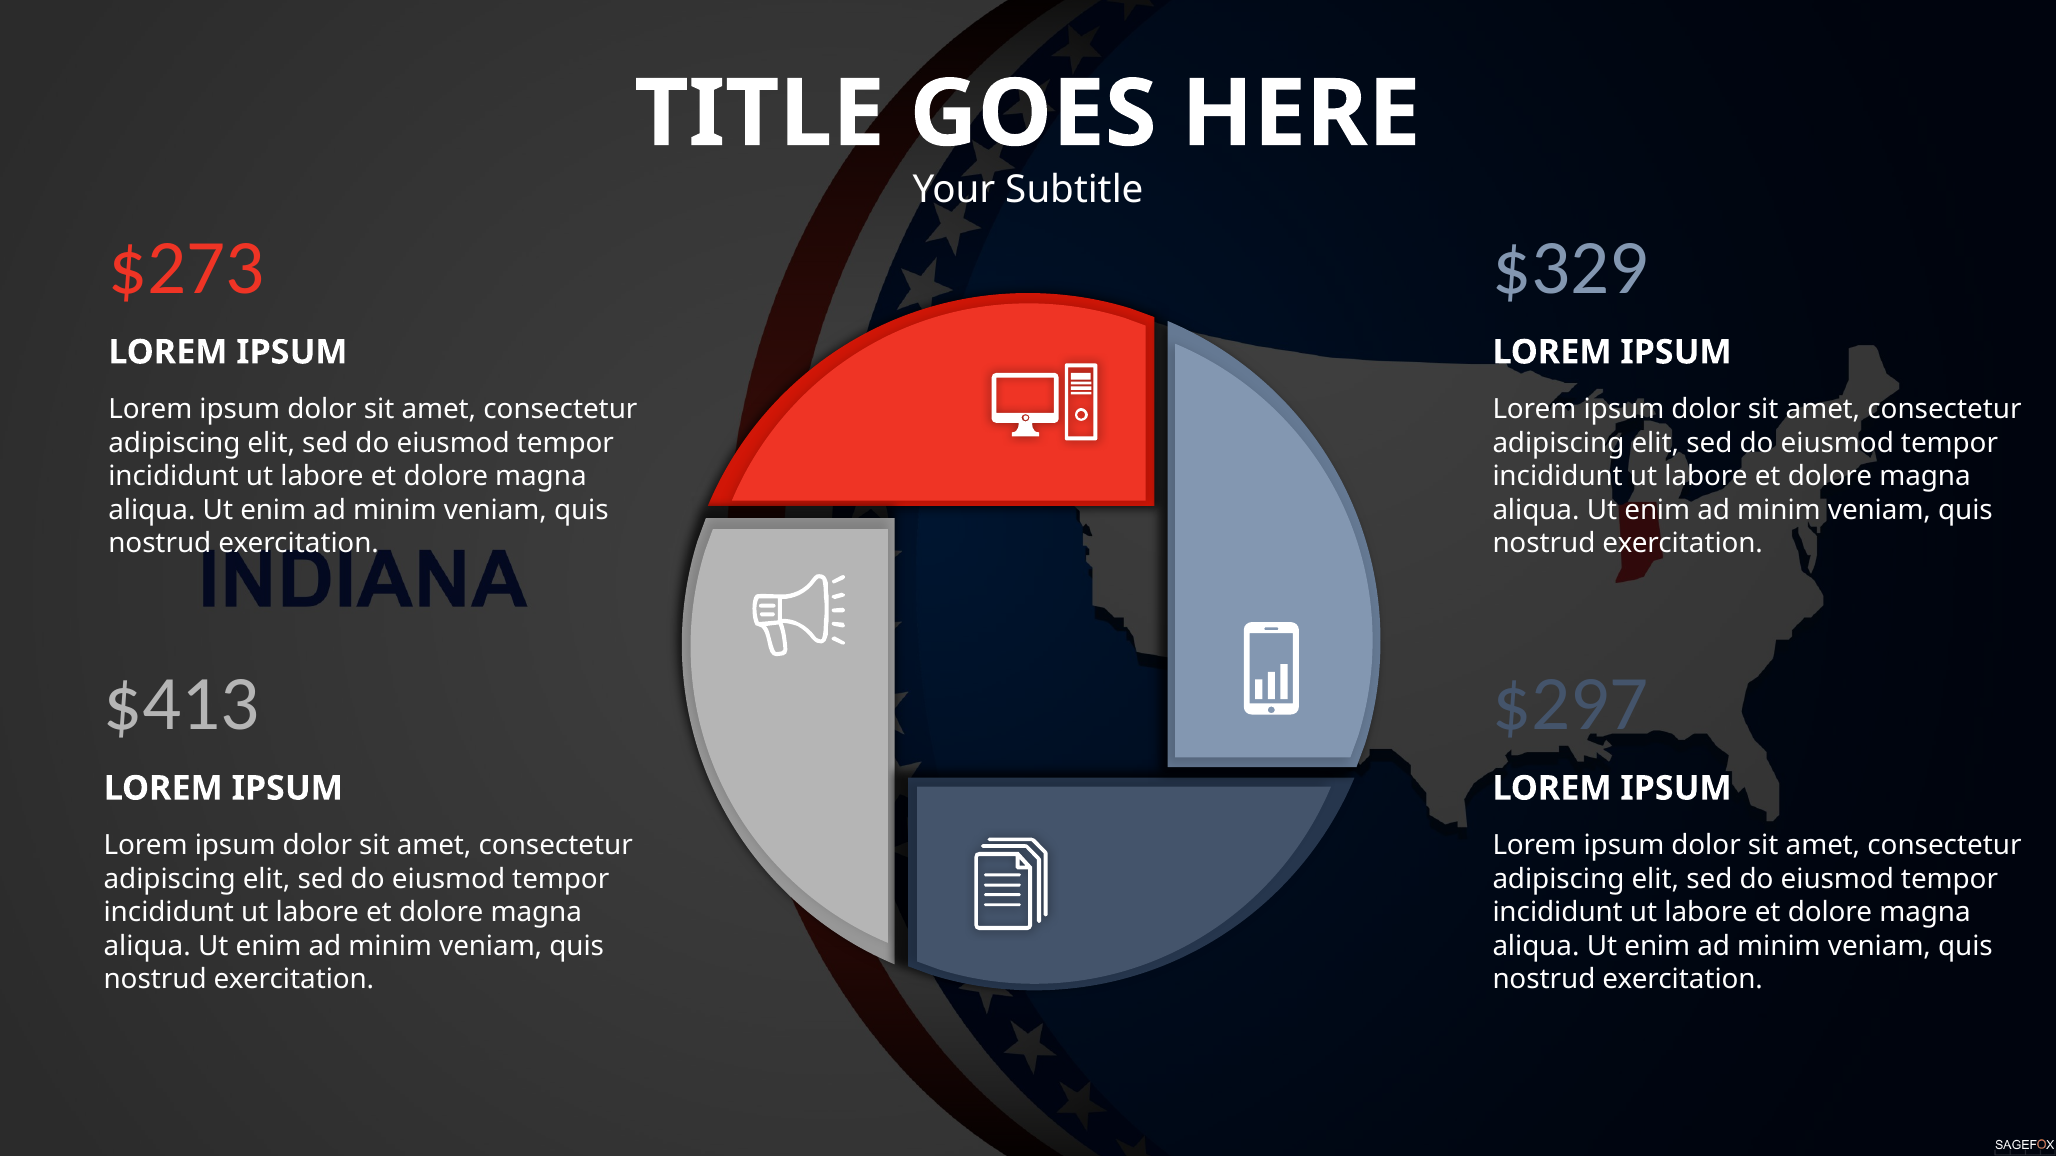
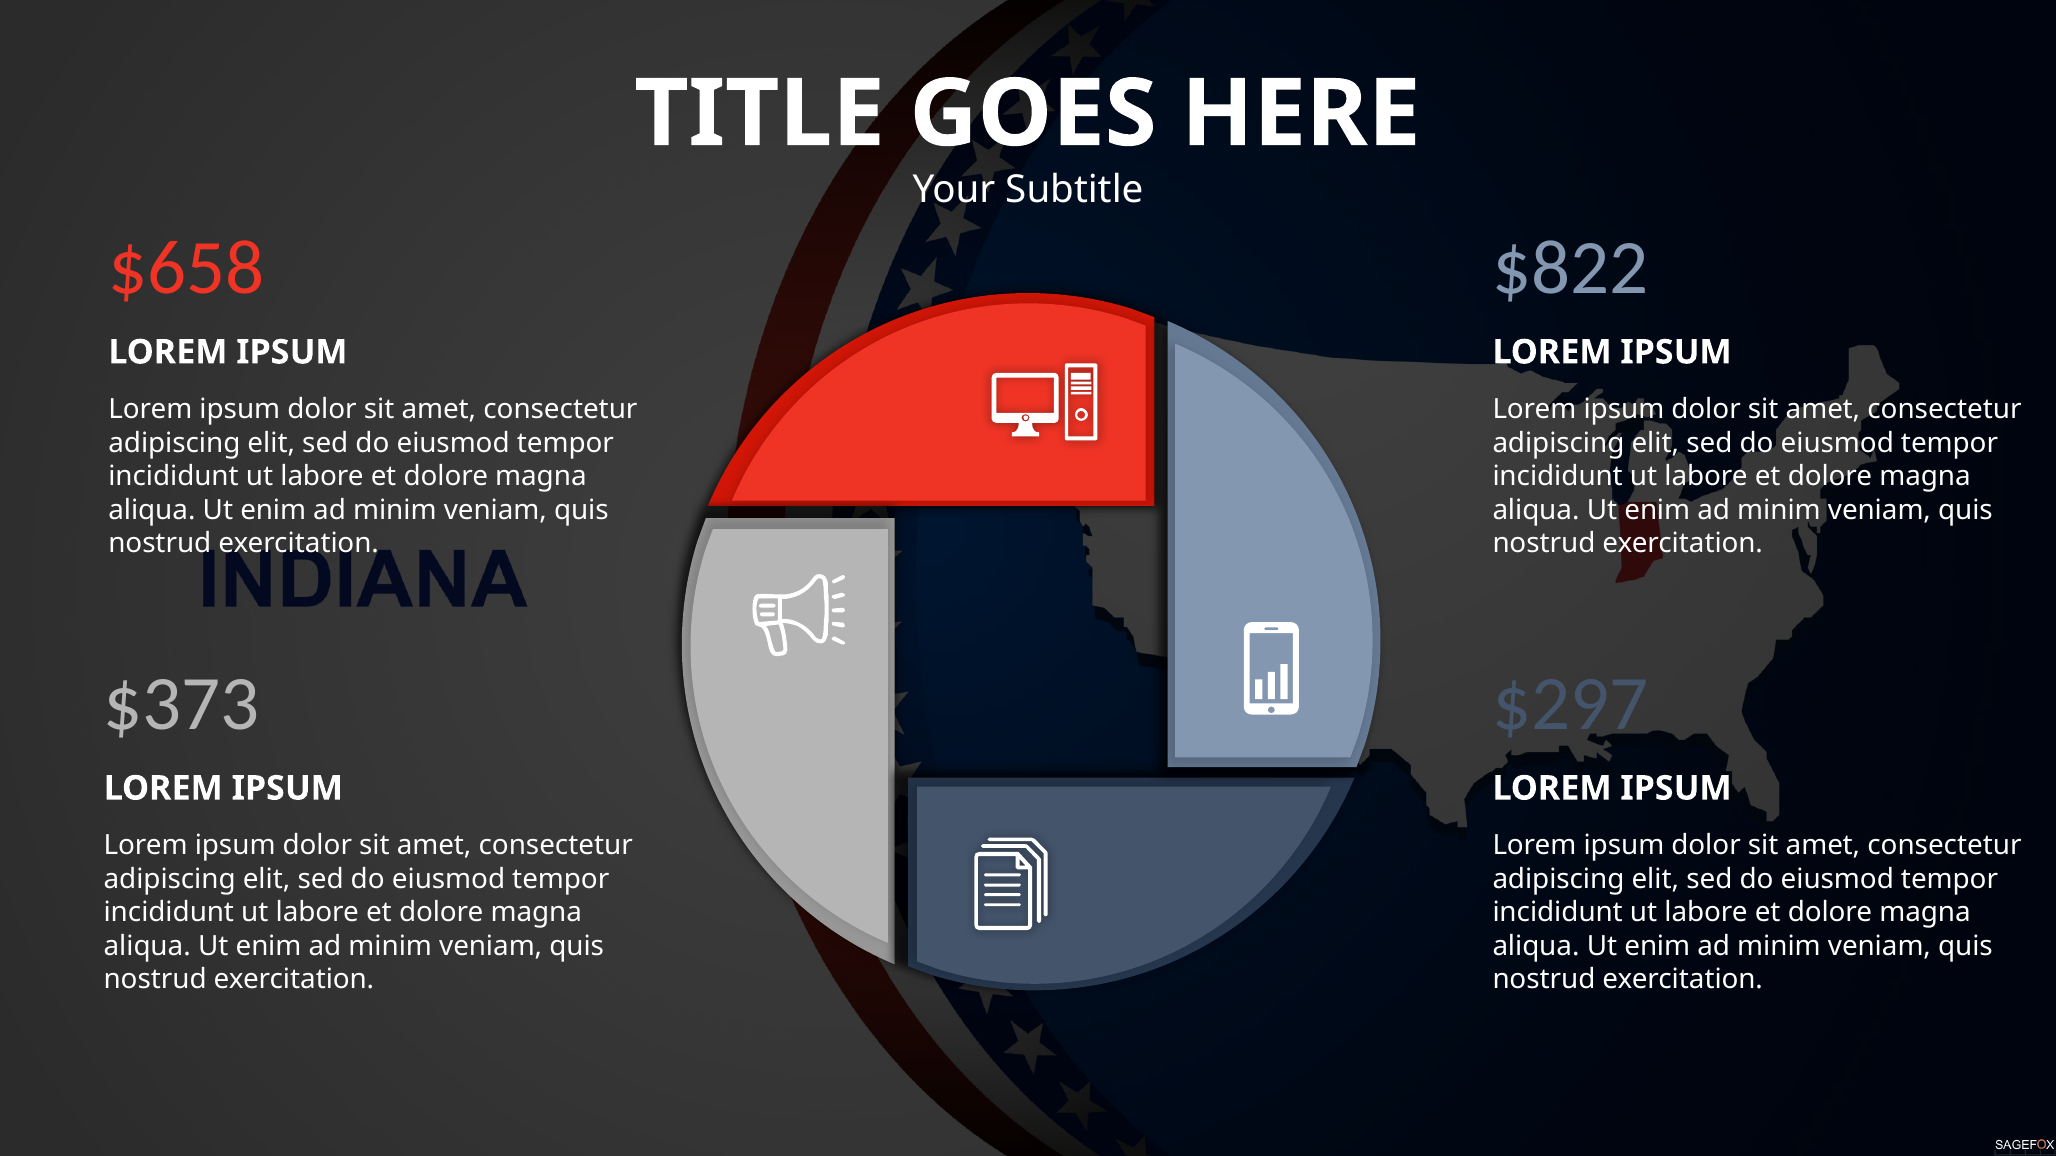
$273: $273 -> $658 (186, 268)
$329: $329 -> $822 (1571, 268)
$413: $413 -> $373 (182, 704)
